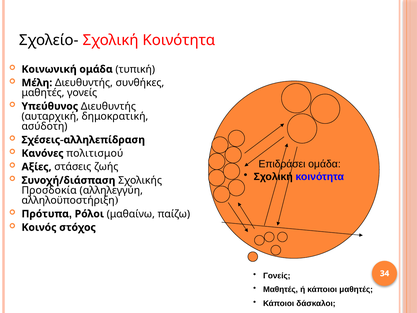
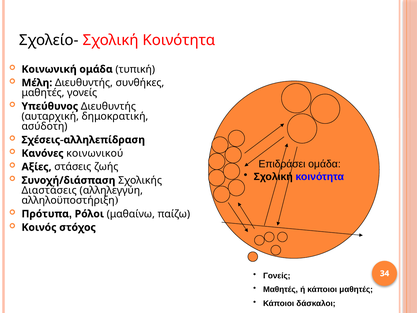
πολιτισμού: πολιτισμού -> κοινωνικού (95, 153)
Προσδοκία: Προσδοκία -> Διαστάσεις (49, 190)
